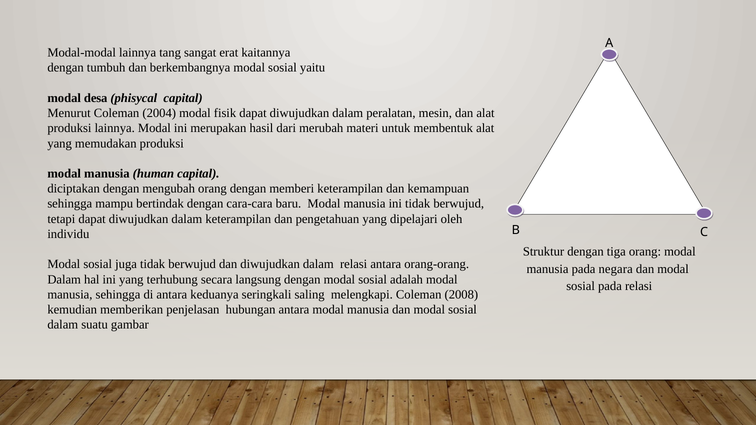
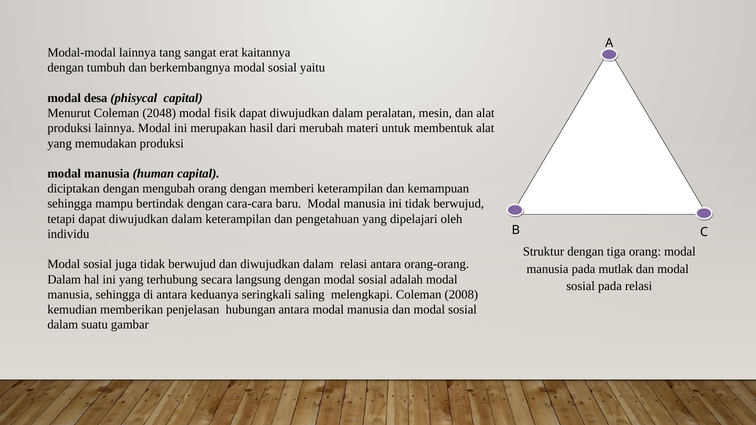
2004: 2004 -> 2048 (159, 113)
negara: negara -> mutlak (616, 269)
